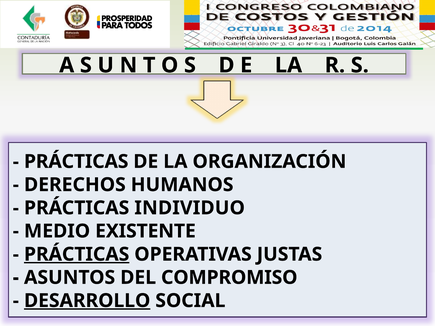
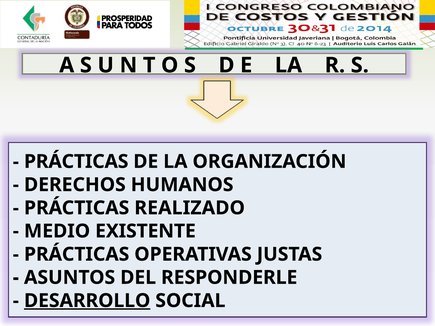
INDIVIDUO: INDIVIDUO -> REALIZADO (190, 208)
PRÁCTICAS underline: present -> none (77, 254)
COMPROMISO: COMPROMISO -> RESPONDERLE (229, 278)
